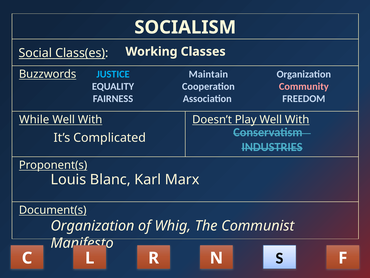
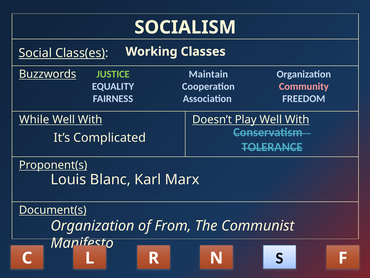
JUSTICE colour: light blue -> light green (113, 74)
INDUSTRIES: INDUSTRIES -> TOLERANCE (272, 147)
Whig: Whig -> From (173, 225)
